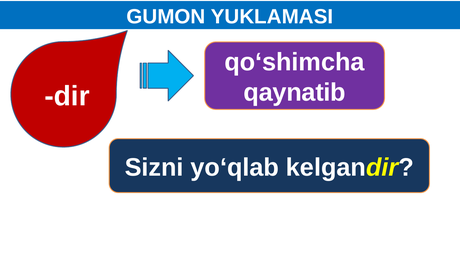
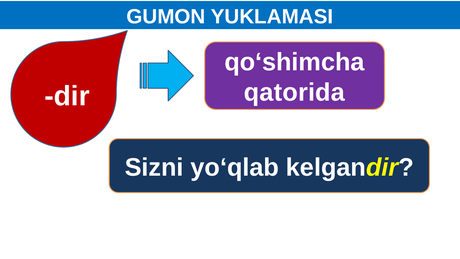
qaynatib: qaynatib -> qatorida (294, 93)
